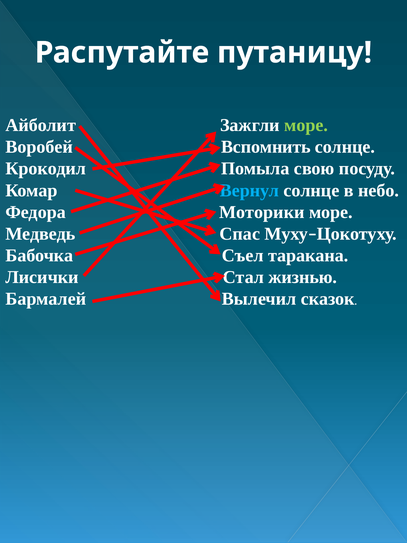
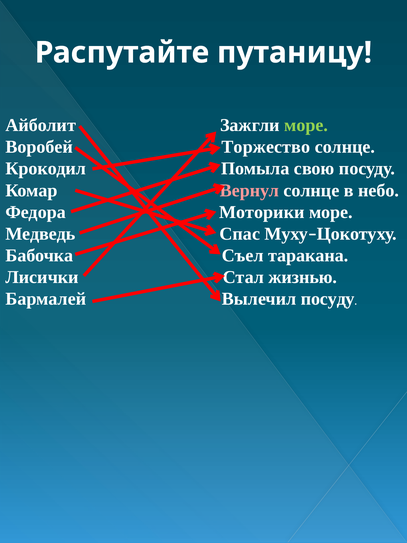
Вспомнить: Вспомнить -> Торжество (266, 147)
Вернул colour: light blue -> pink (249, 190)
Вылечил сказок: сказок -> посуду (328, 299)
